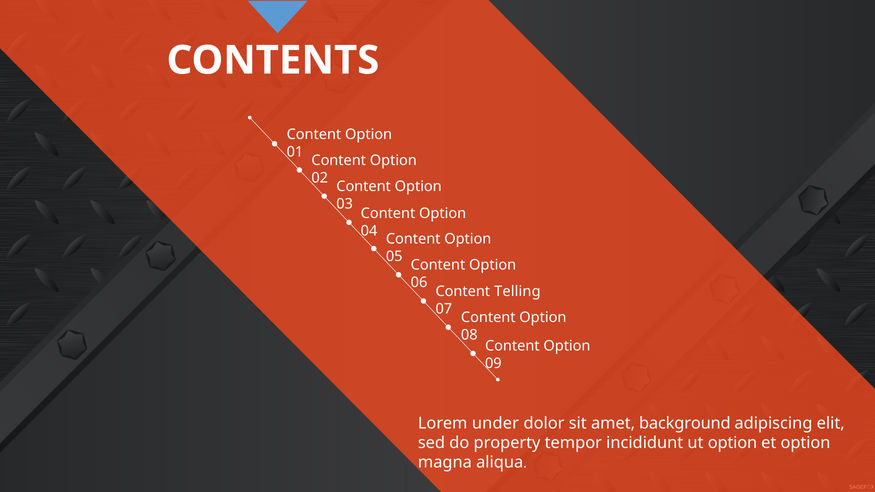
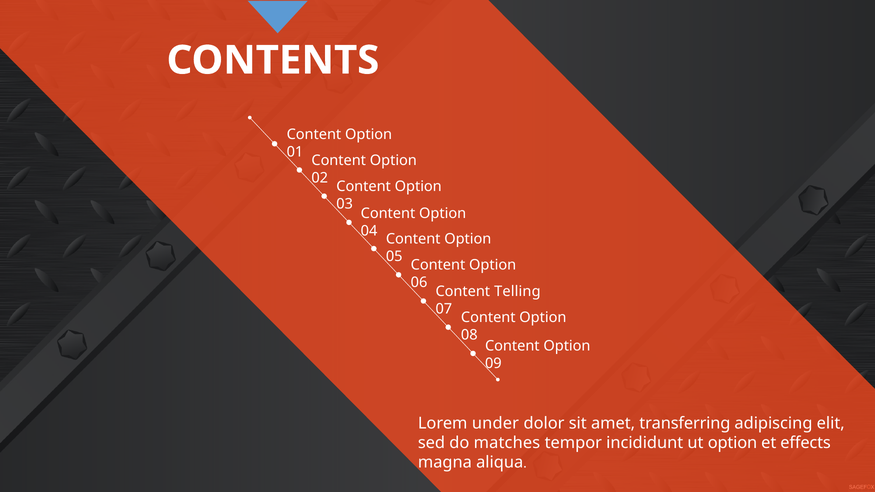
background: background -> transferring (685, 423)
property: property -> matches (507, 443)
et option: option -> effects (806, 443)
